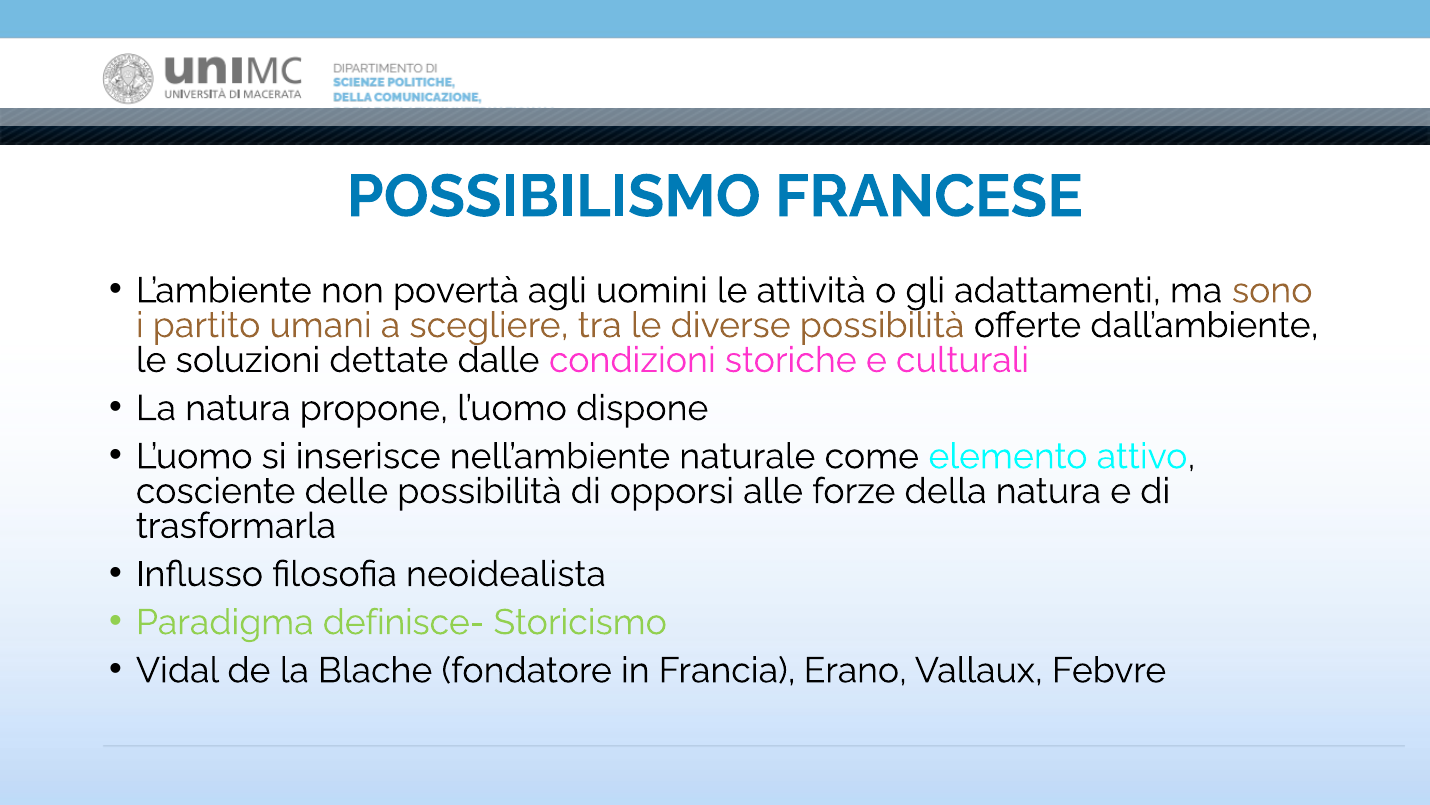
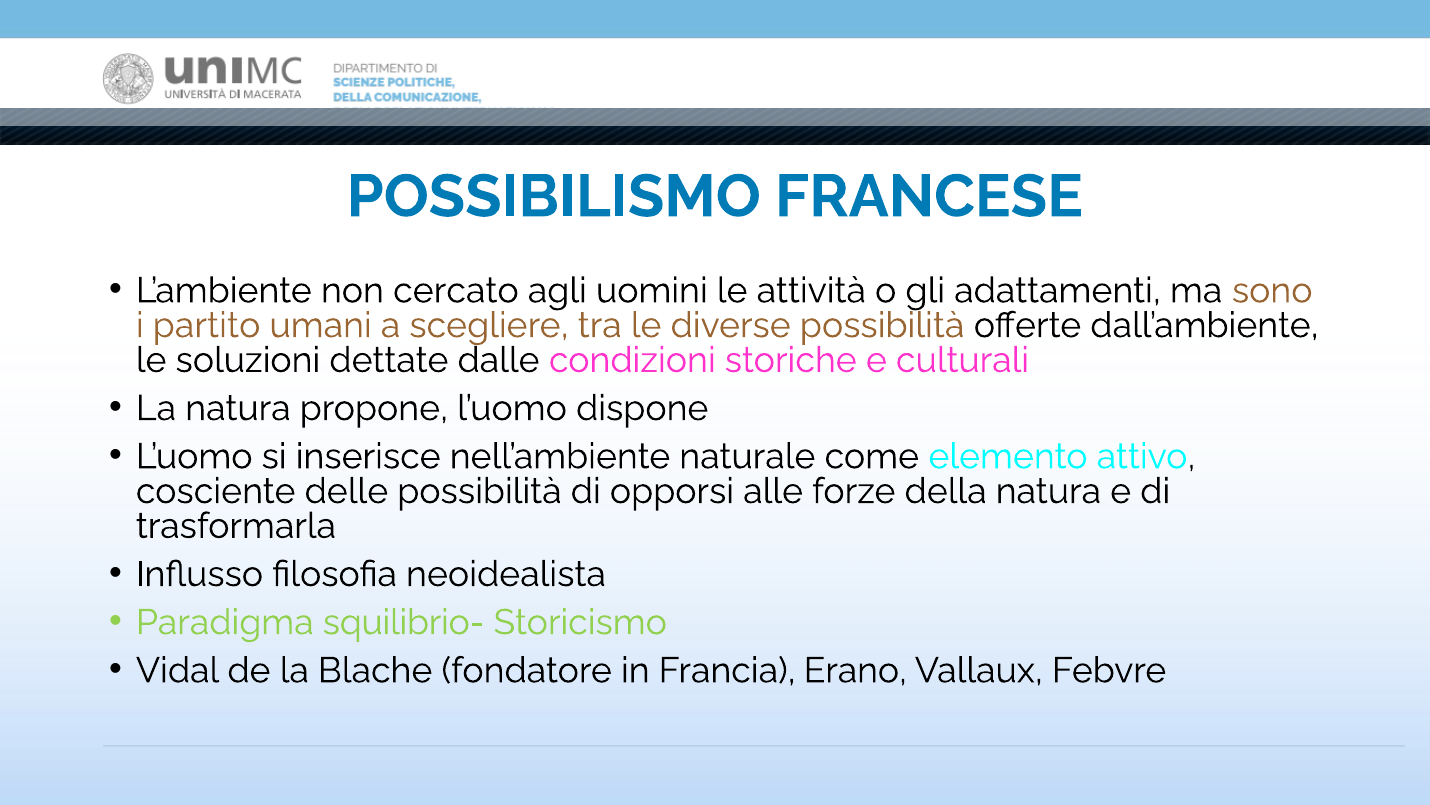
povertà: povertà -> cercato (456, 290)
definisce-: definisce- -> squilibrio- (404, 622)
